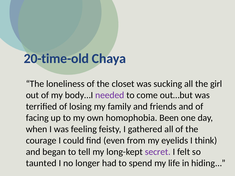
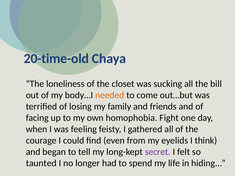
girl: girl -> bill (216, 84)
needed colour: purple -> orange (110, 95)
Been: Been -> Fight (169, 118)
